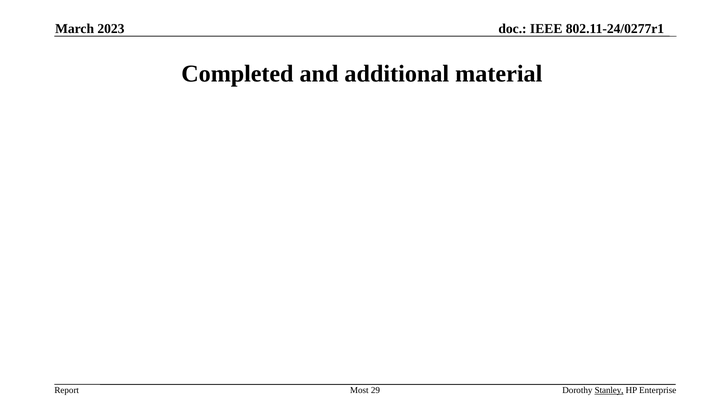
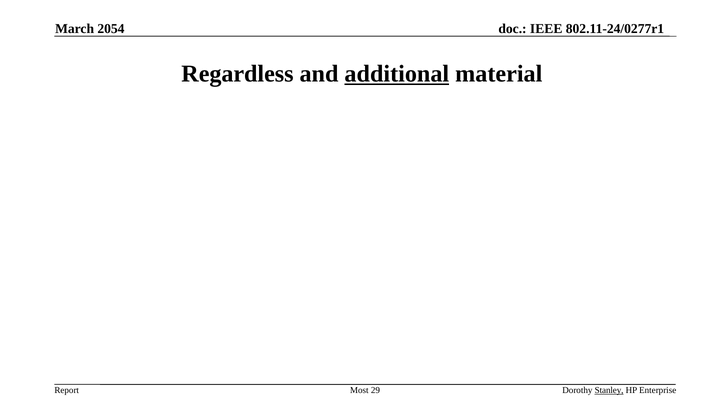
2023: 2023 -> 2054 (111, 29)
Completed: Completed -> Regardless (237, 74)
additional underline: none -> present (397, 74)
